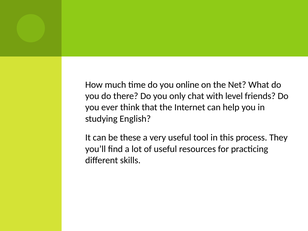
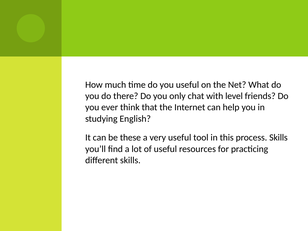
you online: online -> useful (187, 85)
process They: They -> Skills (278, 138)
